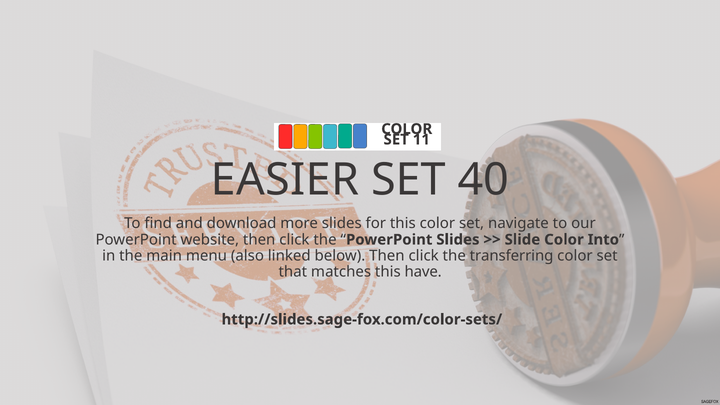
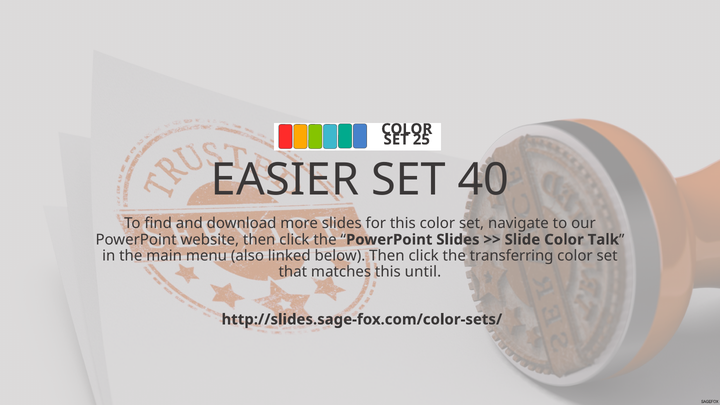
11: 11 -> 25 (421, 140)
Into: Into -> Talk (603, 240)
have: have -> until (423, 272)
